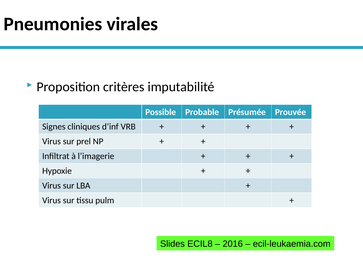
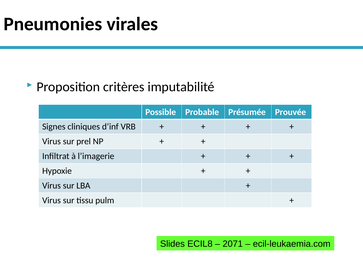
2016: 2016 -> 2071 (233, 244)
